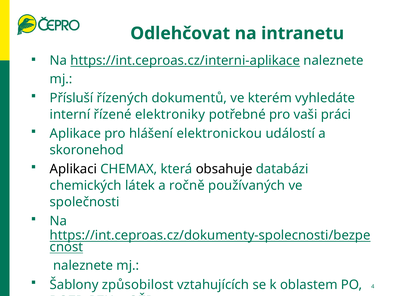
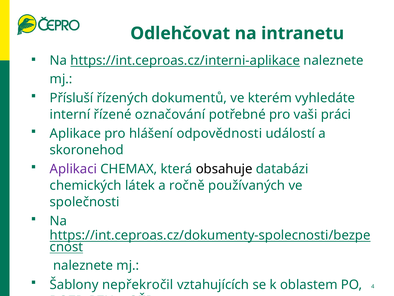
elektroniky: elektroniky -> označování (170, 114)
elektronickou: elektronickou -> odpovědnosti (219, 133)
Aplikaci colour: black -> purple (73, 169)
způsobilost: způsobilost -> nepřekročil (138, 284)
